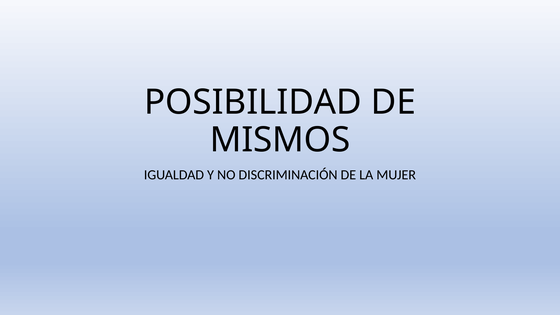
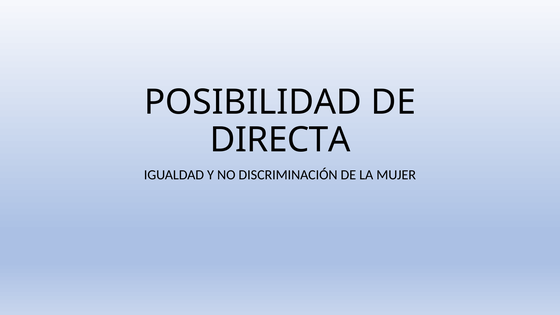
MISMOS: MISMOS -> DIRECTA (280, 140)
